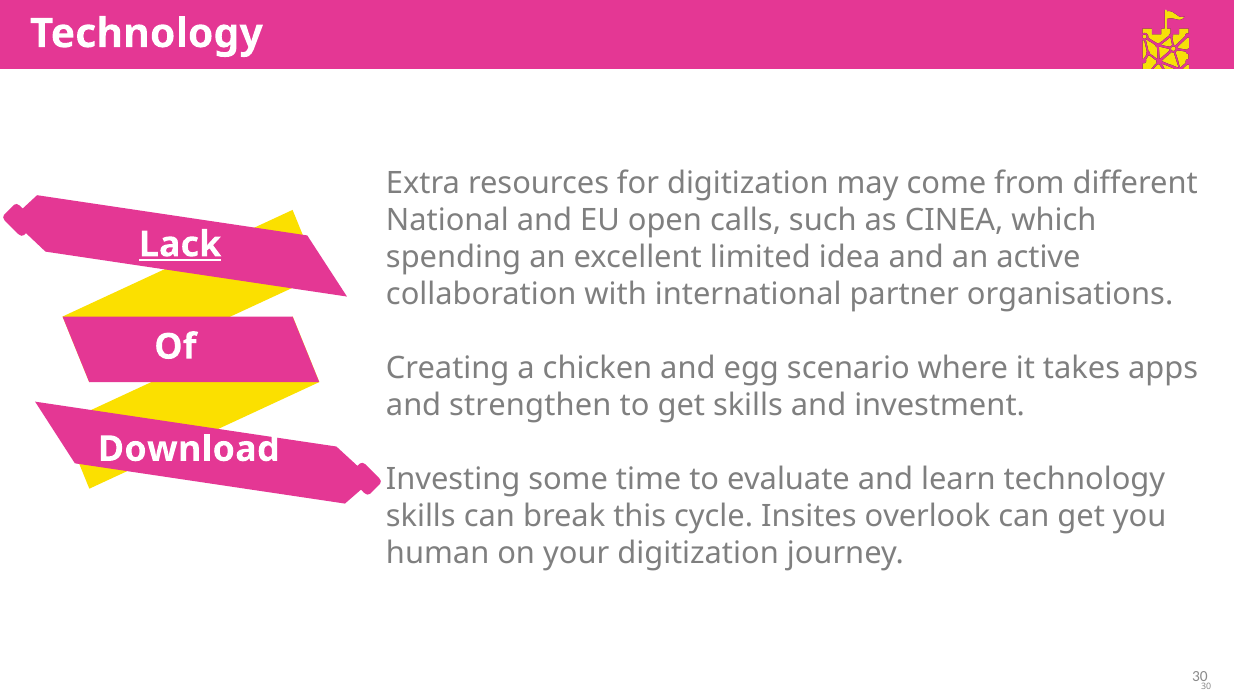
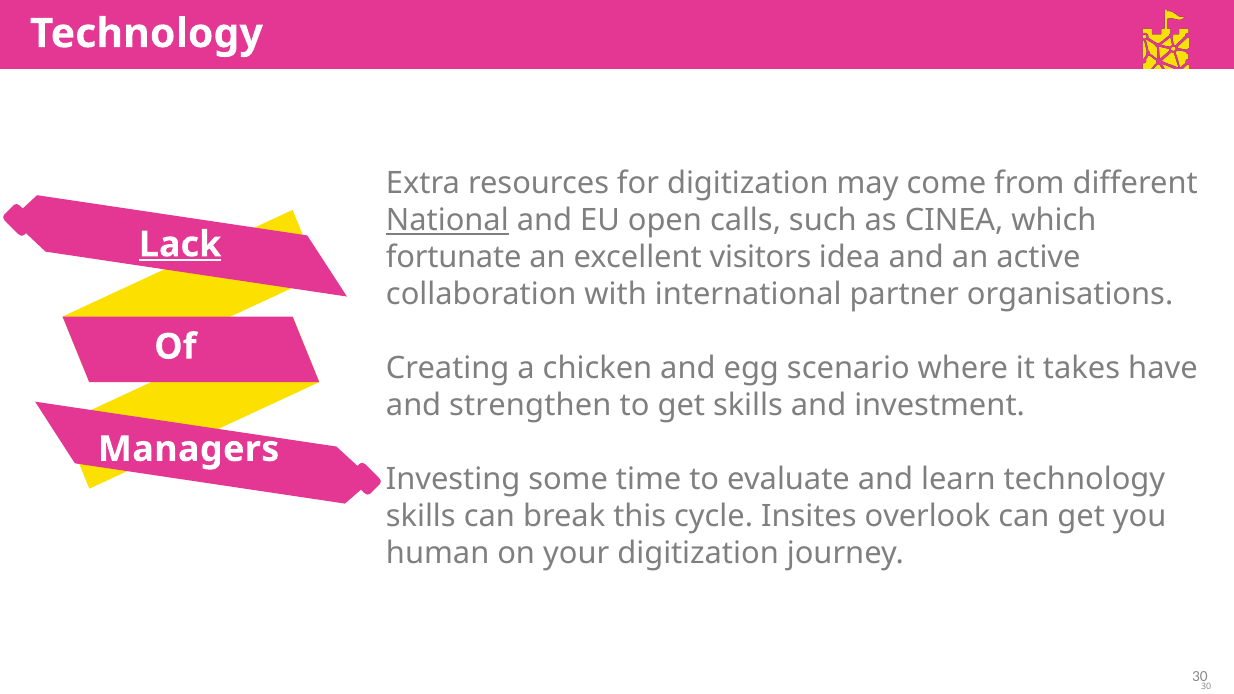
National underline: none -> present (447, 221)
spending: spending -> fortunate (454, 258)
limited: limited -> visitors (761, 258)
apps: apps -> have (1163, 369)
Download: Download -> Managers (189, 449)
